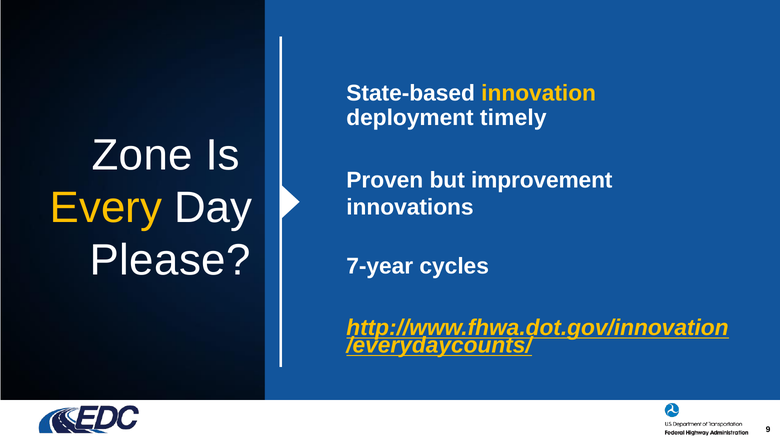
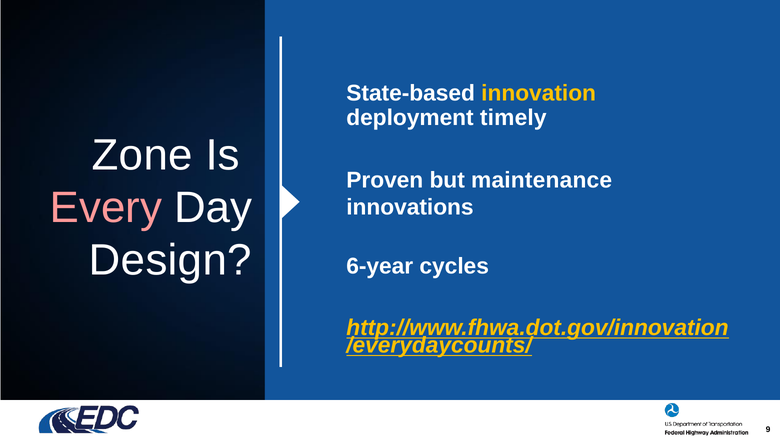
improvement: improvement -> maintenance (542, 180)
Every colour: yellow -> pink (106, 208)
Please: Please -> Design (170, 260)
7-year: 7-year -> 6-year (380, 266)
